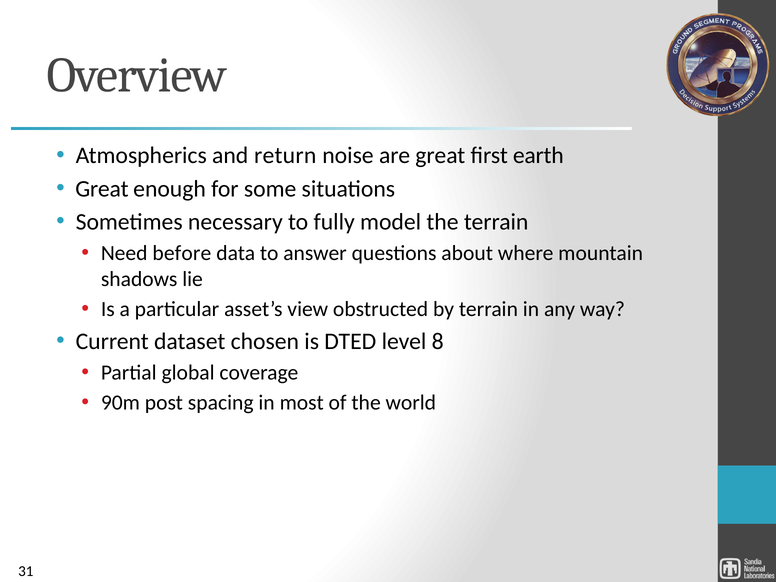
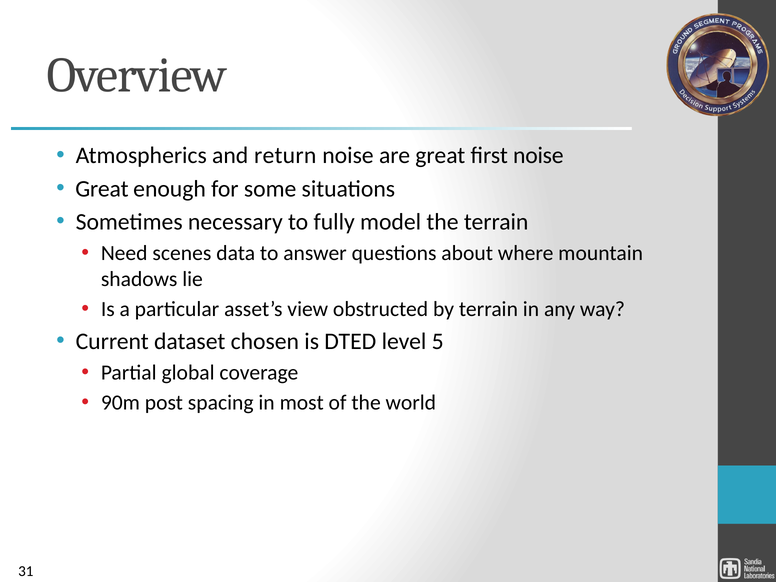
first earth: earth -> noise (538, 156)
before: before -> scenes (182, 253)
8: 8 -> 5 (438, 341)
